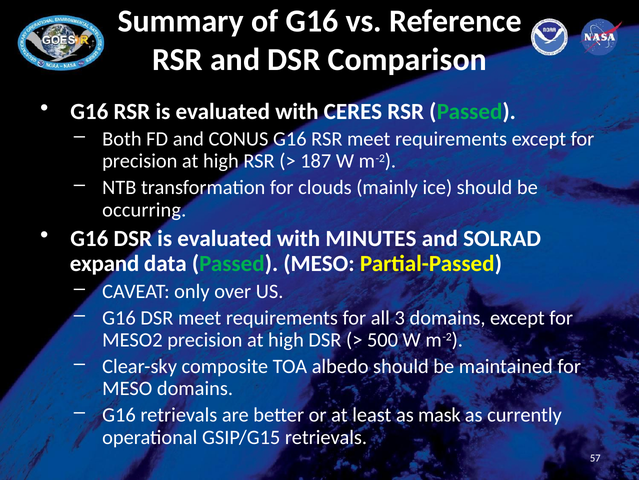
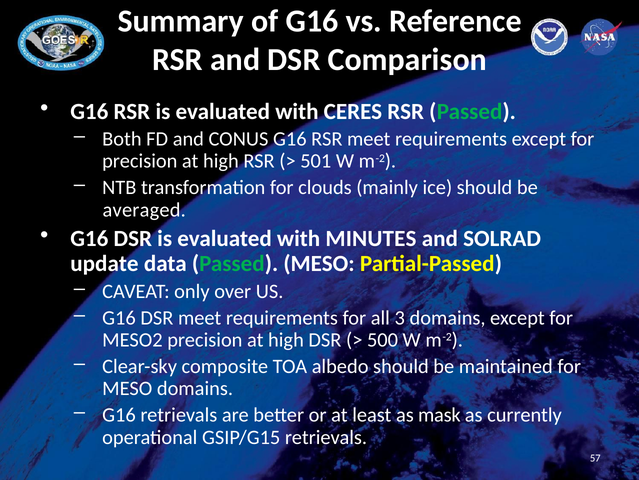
187: 187 -> 501 (316, 161)
occurring: occurring -> averaged (144, 209)
expand: expand -> update (104, 263)
